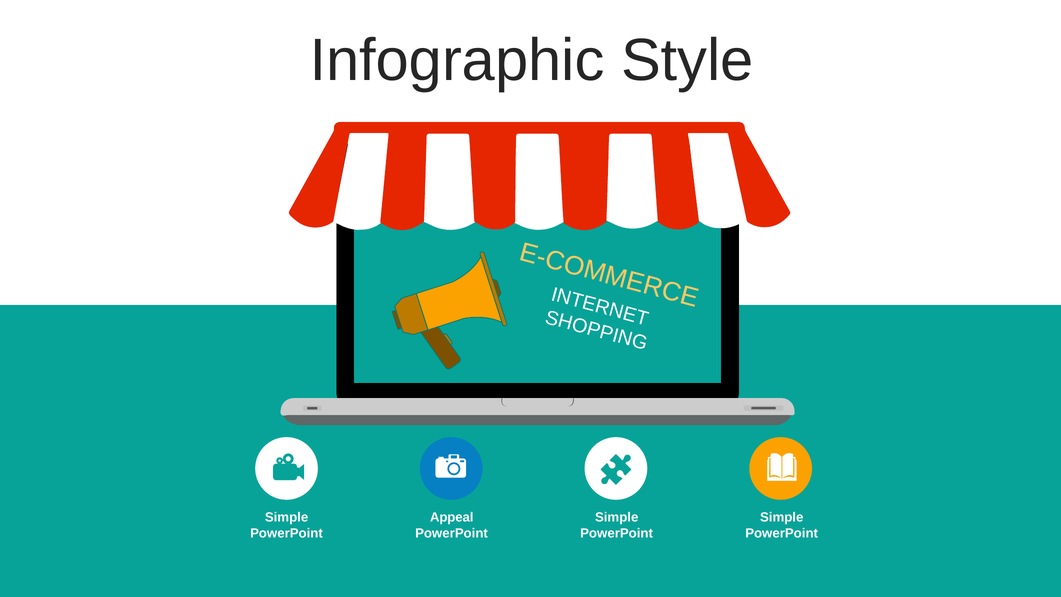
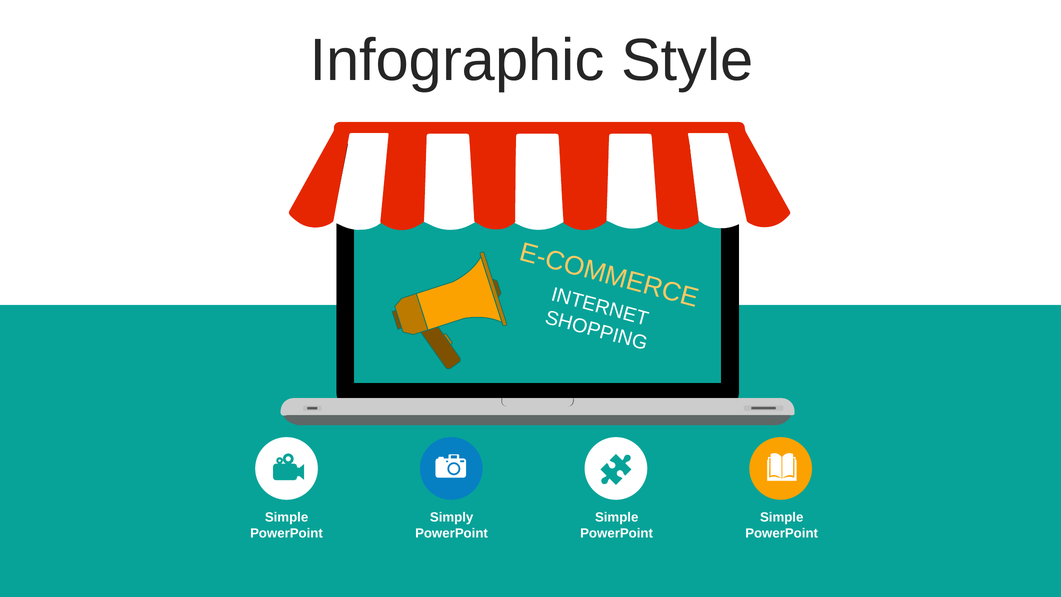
Appeal: Appeal -> Simply (452, 517)
